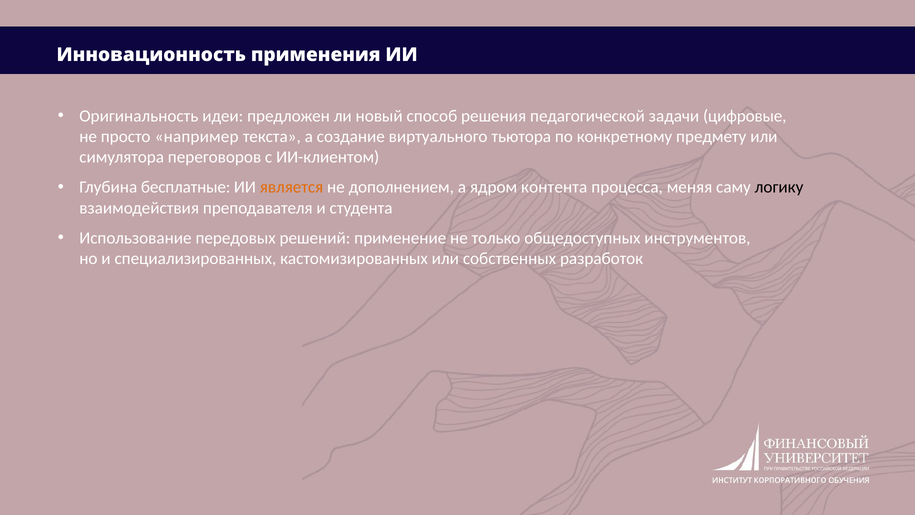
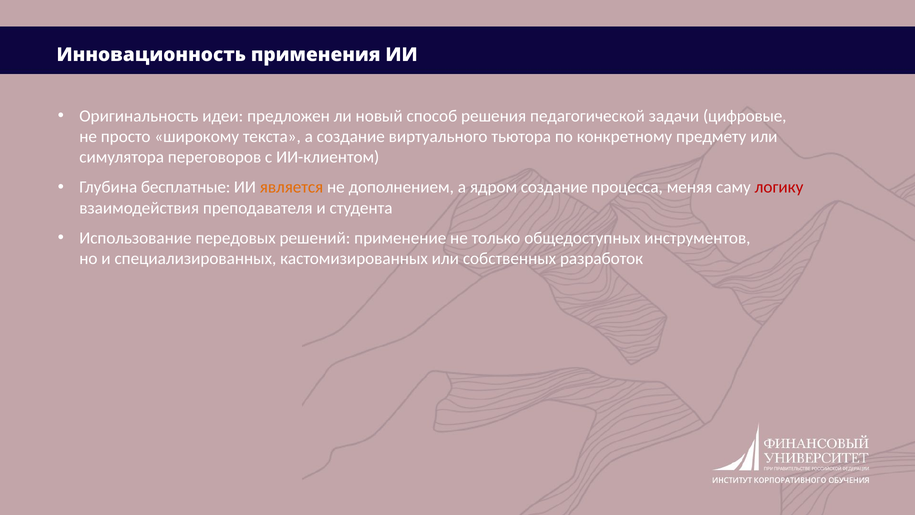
например: например -> широкому (197, 136)
ядром контента: контента -> создание (554, 187)
логику colour: black -> red (779, 187)
